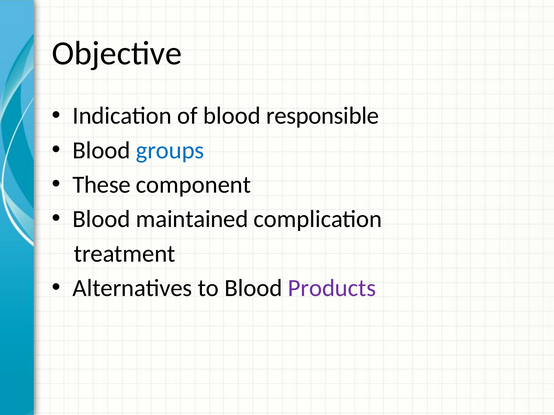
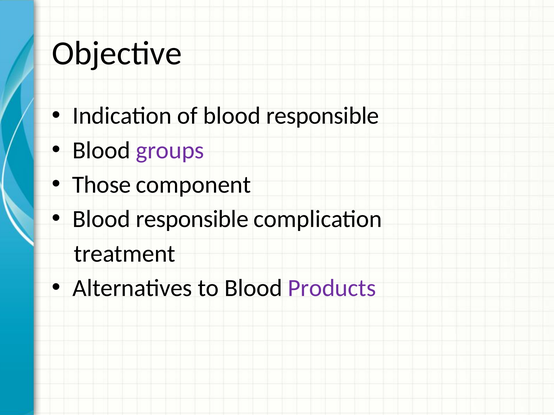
groups colour: blue -> purple (170, 150)
These: These -> Those (102, 185)
maintained: maintained -> responsible (192, 219)
